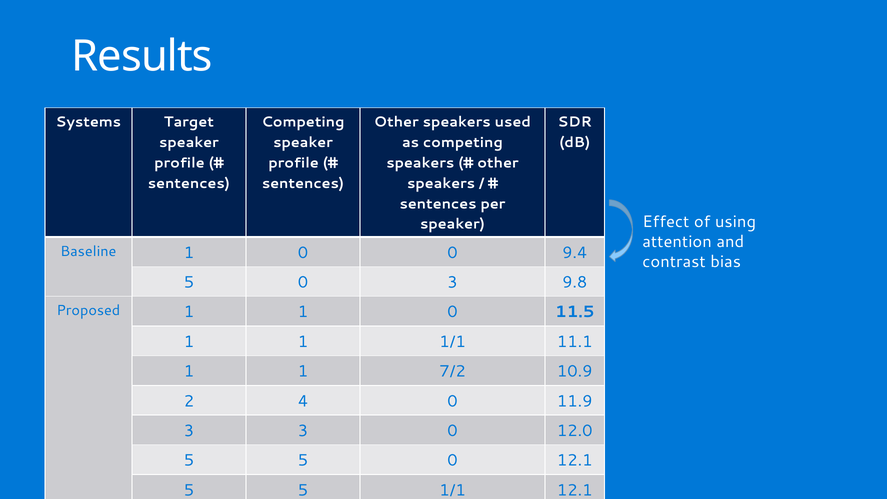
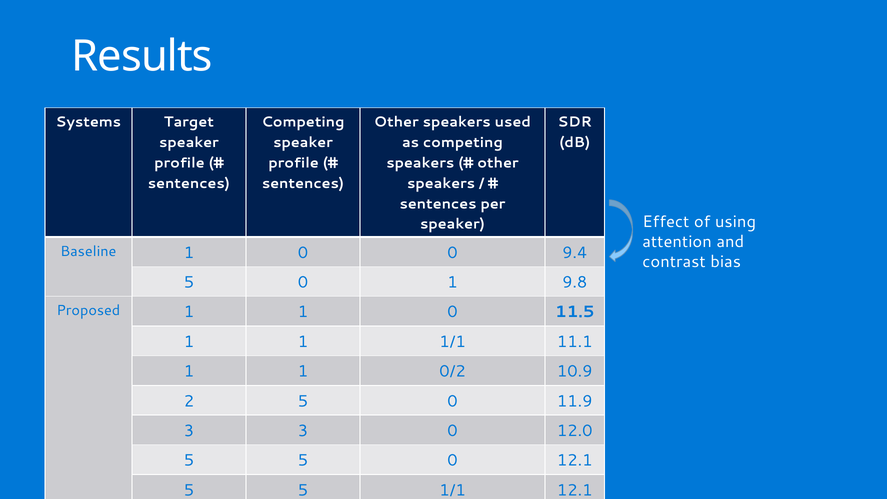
0 3: 3 -> 1 (453, 282)
7/2: 7/2 -> 0/2 (453, 371)
2 4: 4 -> 5 (303, 401)
